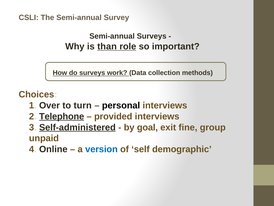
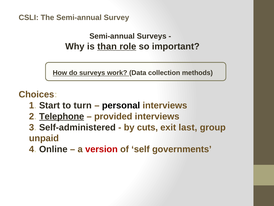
Over: Over -> Start (49, 105)
Self-administered underline: present -> none (77, 127)
goal: goal -> cuts (147, 127)
fine: fine -> last (188, 127)
version colour: blue -> red (101, 149)
demographic: demographic -> governments (182, 149)
